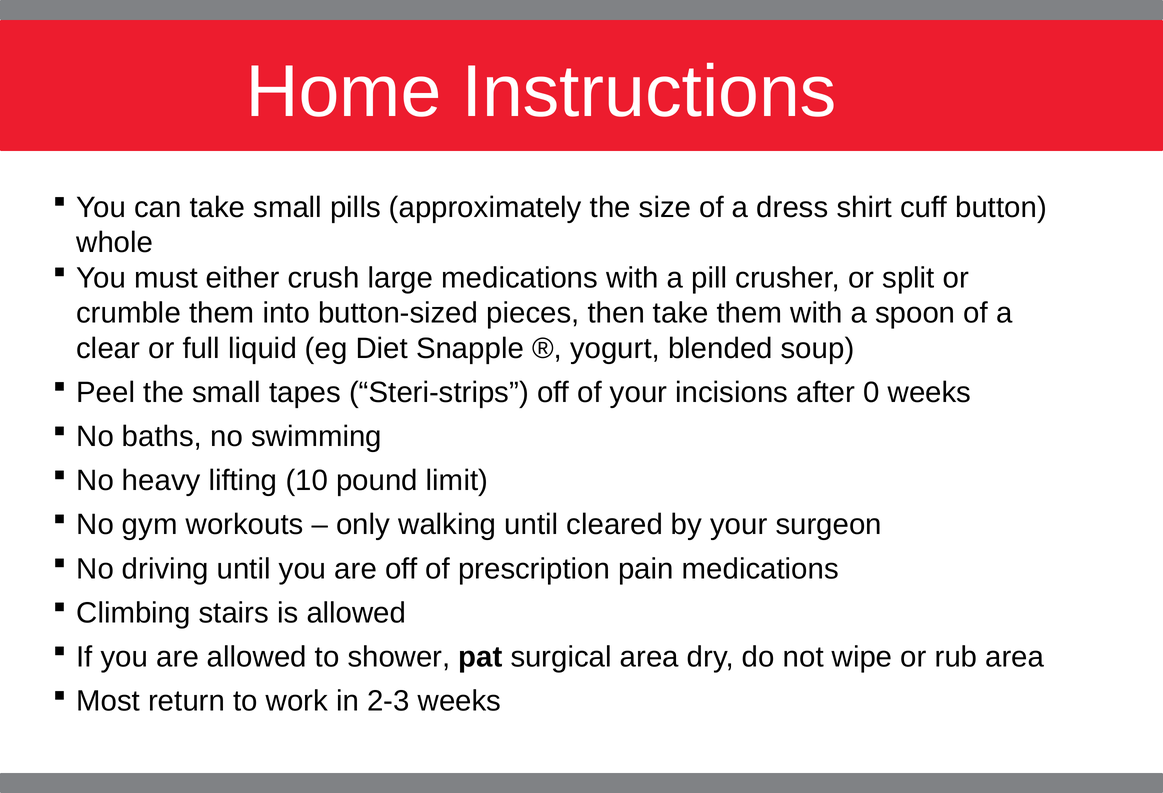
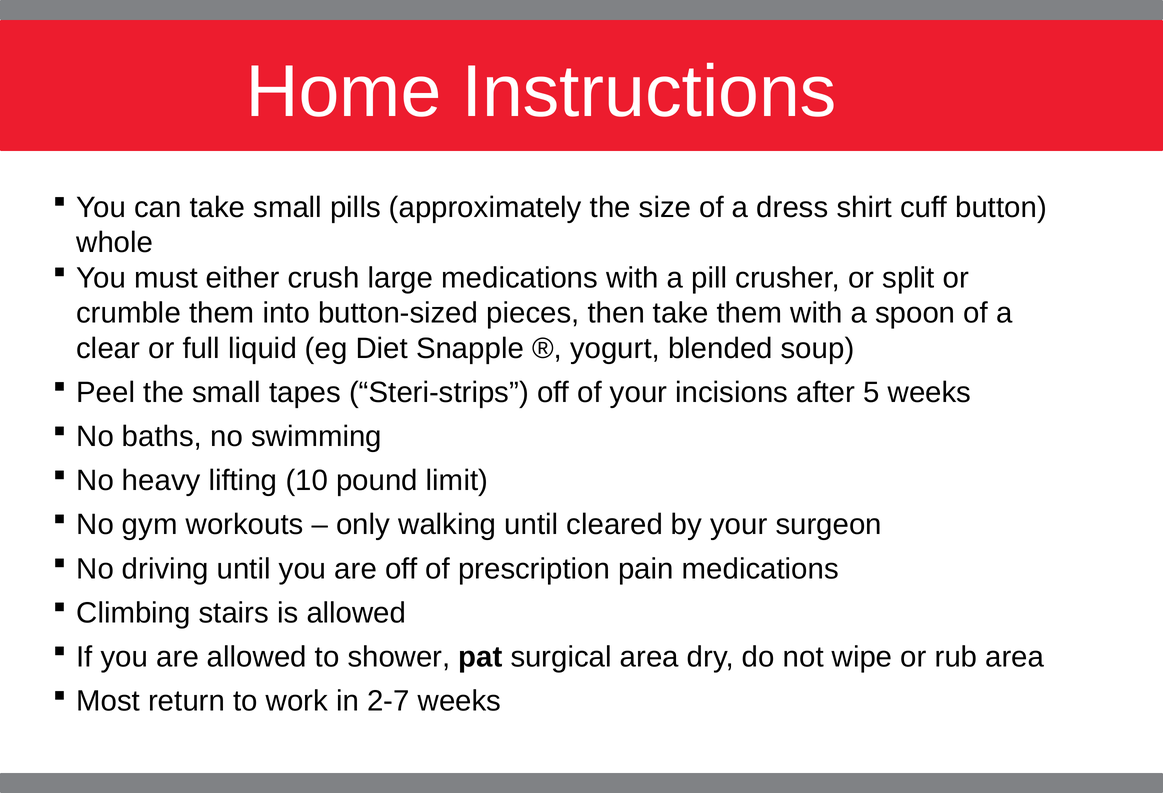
0: 0 -> 5 (871, 392)
2-3: 2-3 -> 2-7 (388, 701)
